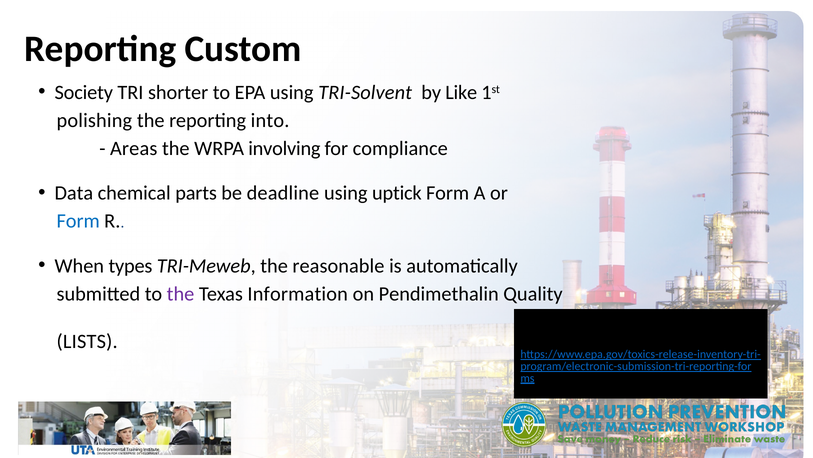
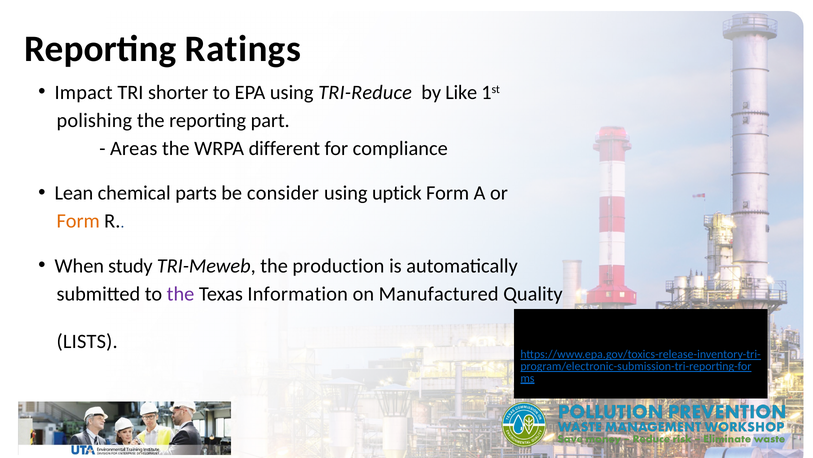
Custom: Custom -> Ratings (243, 49)
Society: Society -> Impact (84, 92)
TRI-Solvent: TRI-Solvent -> TRI-Reduce (365, 92)
into: into -> part (270, 120)
involving: involving -> different (284, 148)
Data: Data -> Lean (74, 193)
deadline: deadline -> consider (283, 193)
Form colour: blue -> orange (78, 221)
types: types -> study (130, 265)
reasonable: reasonable -> production (338, 265)
Pendimethalin: Pendimethalin -> Manufactured (439, 293)
